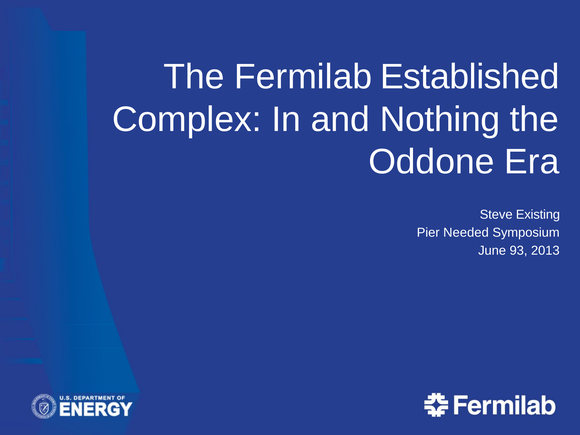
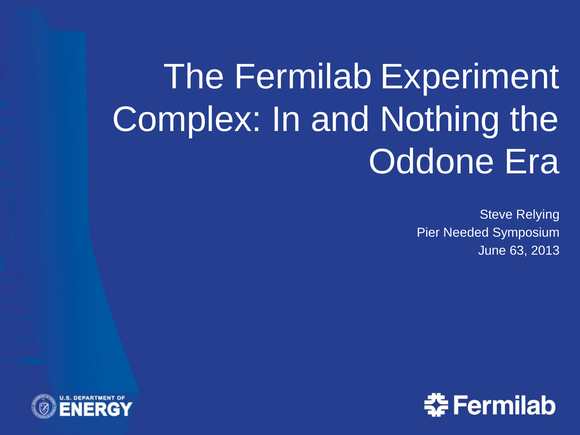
Established: Established -> Experiment (470, 77)
Existing: Existing -> Relying (538, 215)
93: 93 -> 63 (519, 251)
